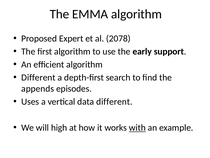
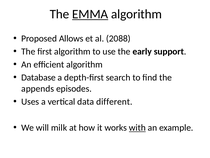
EMMA underline: none -> present (90, 14)
Expert: Expert -> Allows (71, 38)
2078: 2078 -> 2088 (118, 38)
Different: Different -> Database (38, 77)
high: high -> milk (59, 127)
